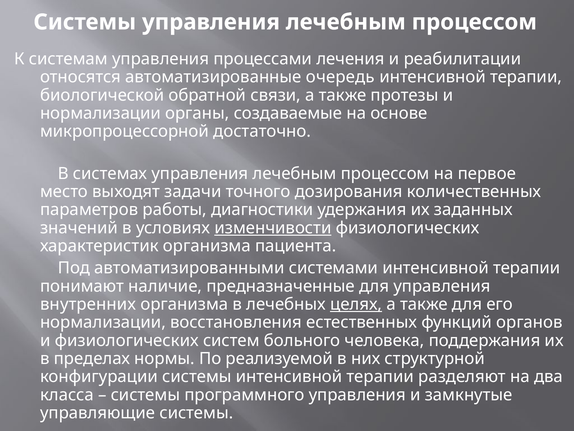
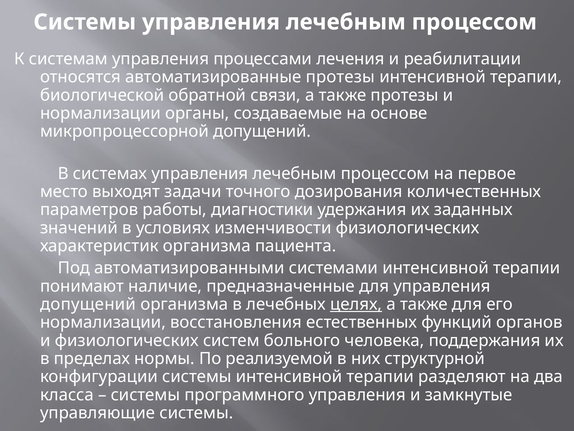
автоматизированные очередь: очередь -> протезы (340, 77)
микропроцессорной достаточно: достаточно -> допущений (262, 131)
изменчивости underline: present -> none (273, 228)
внутренних: внутренних -> допущений (88, 304)
